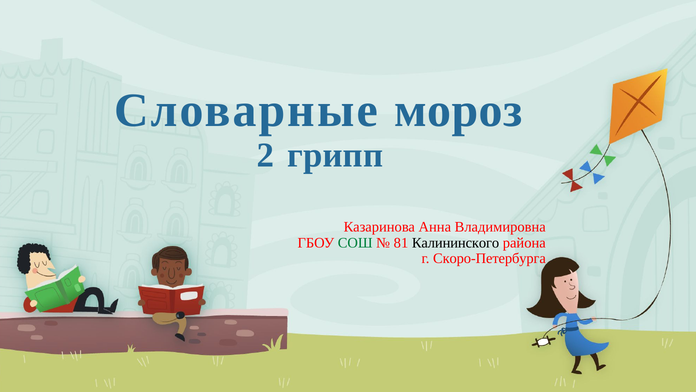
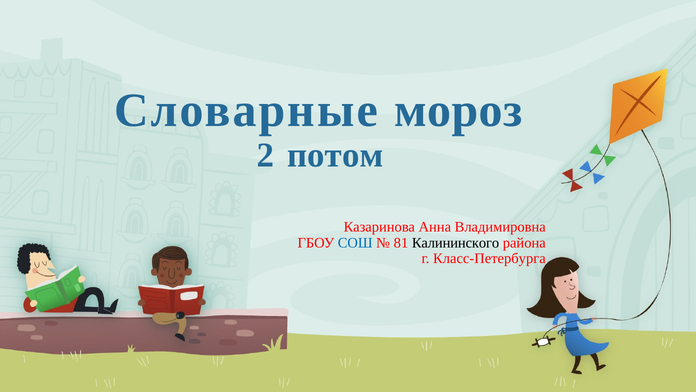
грипп: грипп -> потом (335, 155)
СОШ colour: green -> blue (355, 242)
Скоро-Петербурга: Скоро-Петербурга -> Класс-Петербурга (489, 258)
